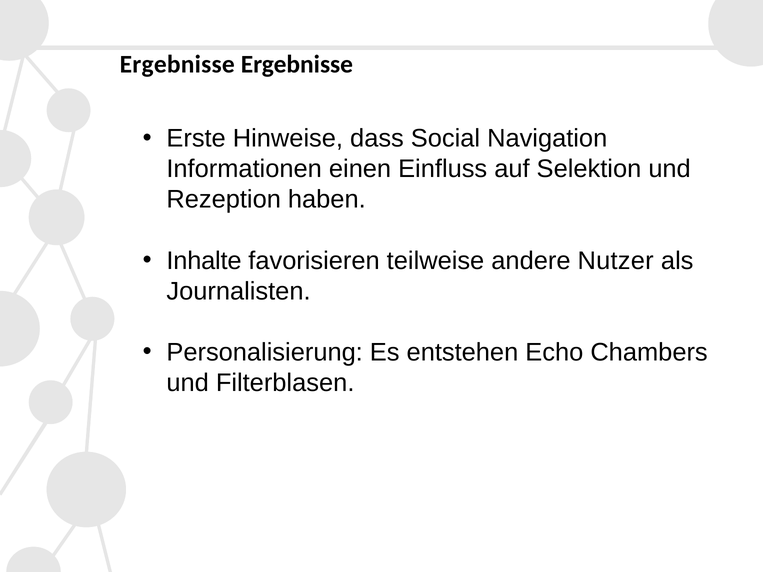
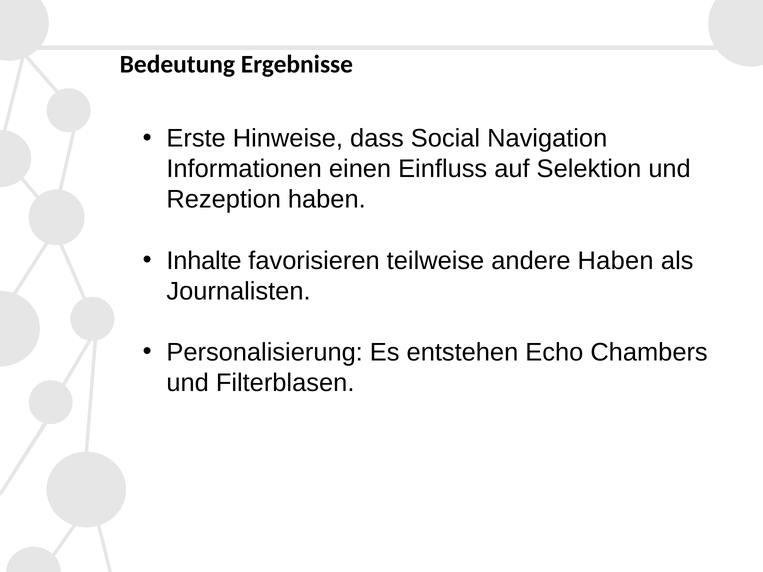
Ergebnisse: Ergebnisse -> Bedeutung (177, 64)
andere Nutzer: Nutzer -> Haben (616, 261)
